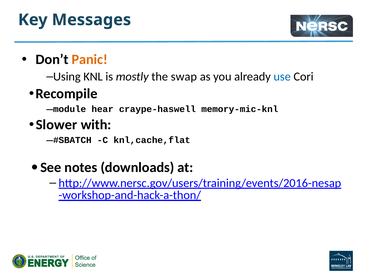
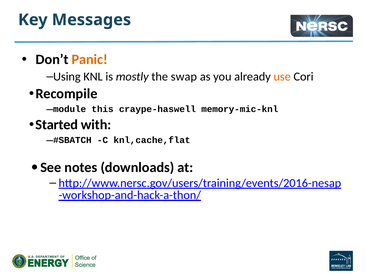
use colour: blue -> orange (282, 77)
hear: hear -> this (103, 109)
Slower: Slower -> Started (57, 125)
